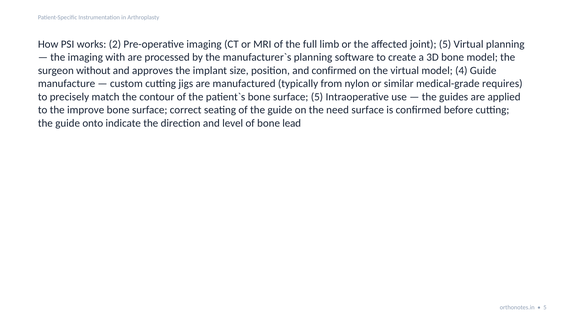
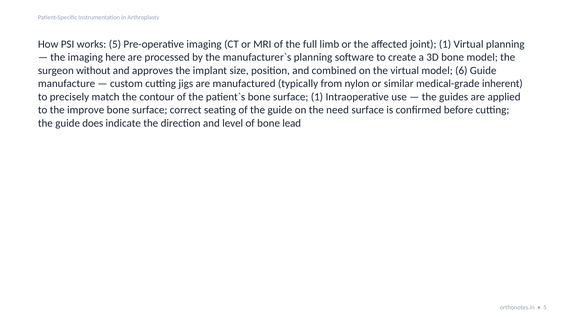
works 2: 2 -> 5 (115, 44)
joint 5: 5 -> 1 (445, 44)
with: with -> here (115, 57)
and confirmed: confirmed -> combined (334, 71)
4: 4 -> 6 (461, 71)
requires: requires -> inherent (502, 84)
surface 5: 5 -> 1 (317, 97)
onto: onto -> does (93, 123)
